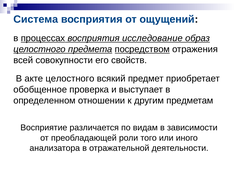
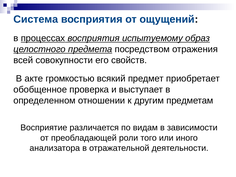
исследование: исследование -> испытуемому (152, 38)
посредством underline: present -> none (142, 49)
акте целостного: целостного -> громкостью (70, 79)
